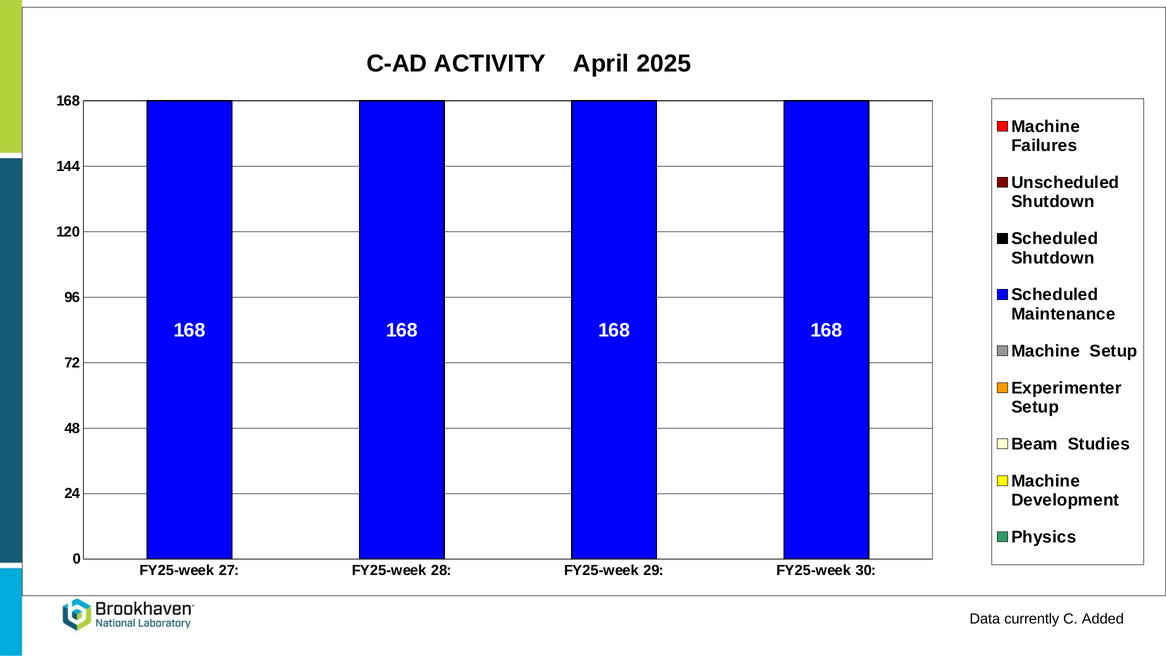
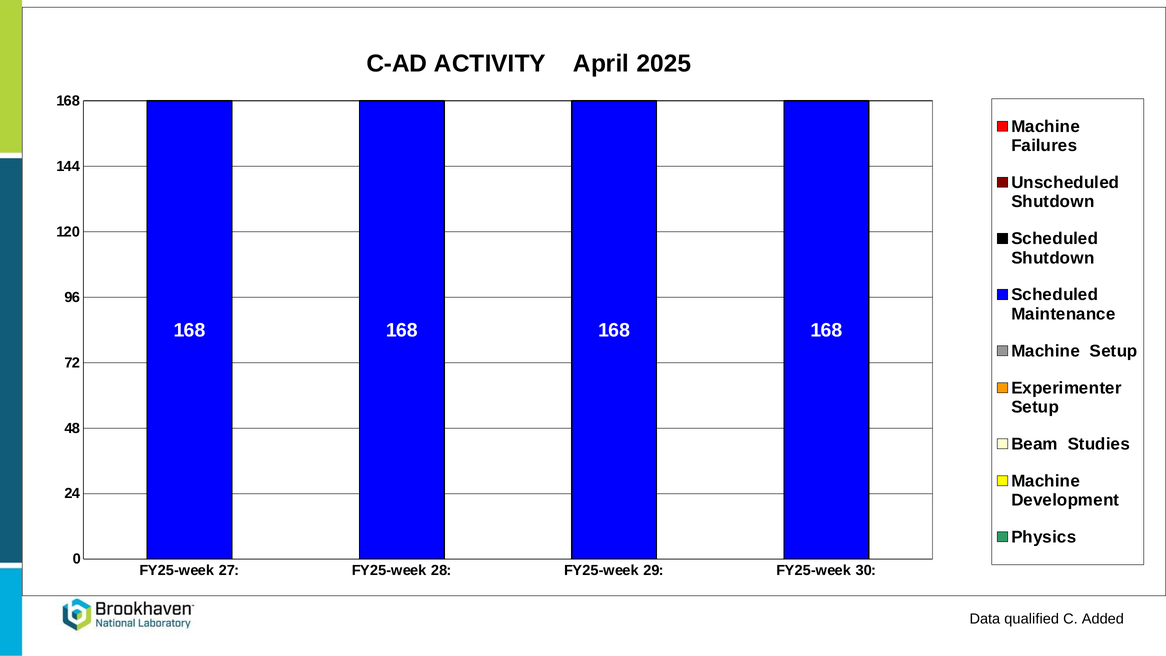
currently: currently -> qualified (1032, 619)
